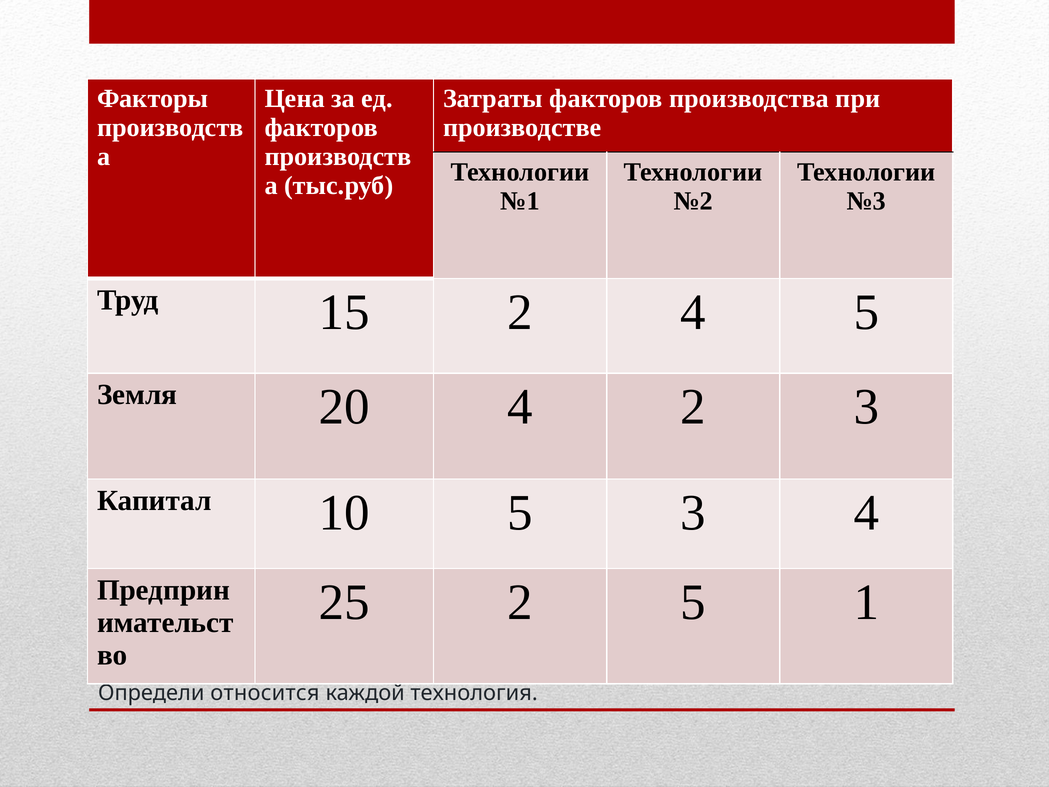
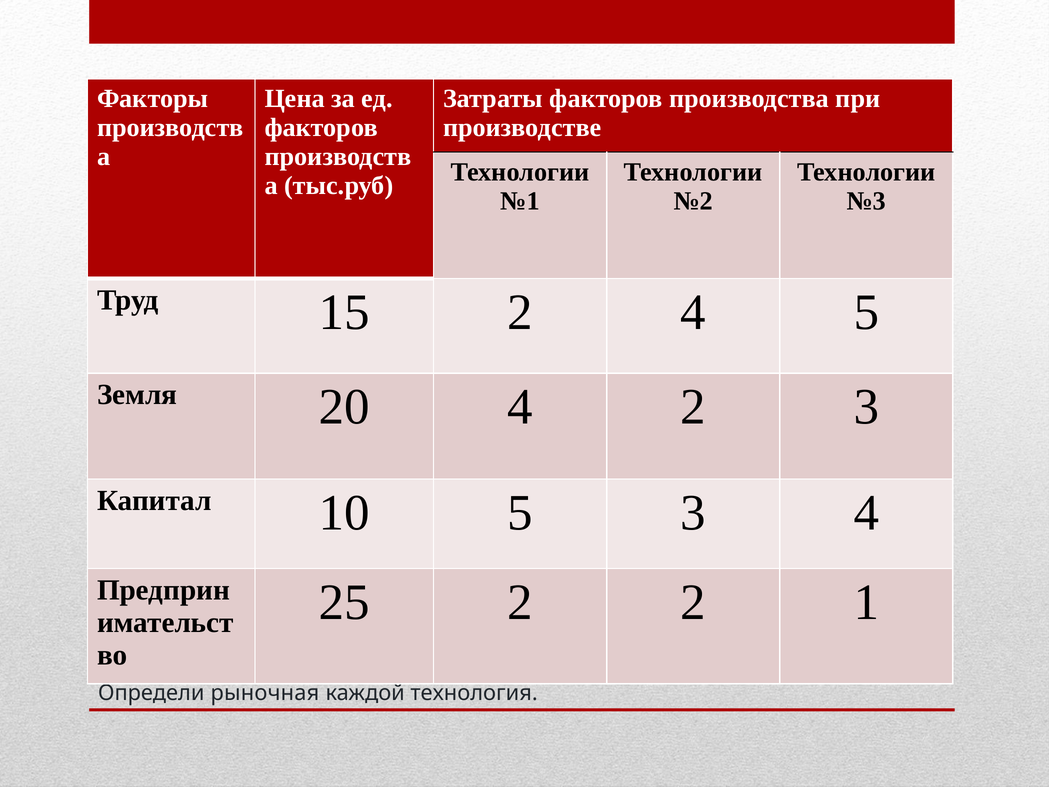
2 5: 5 -> 2 (693, 602)
относится: относится -> рыночная (265, 693)
